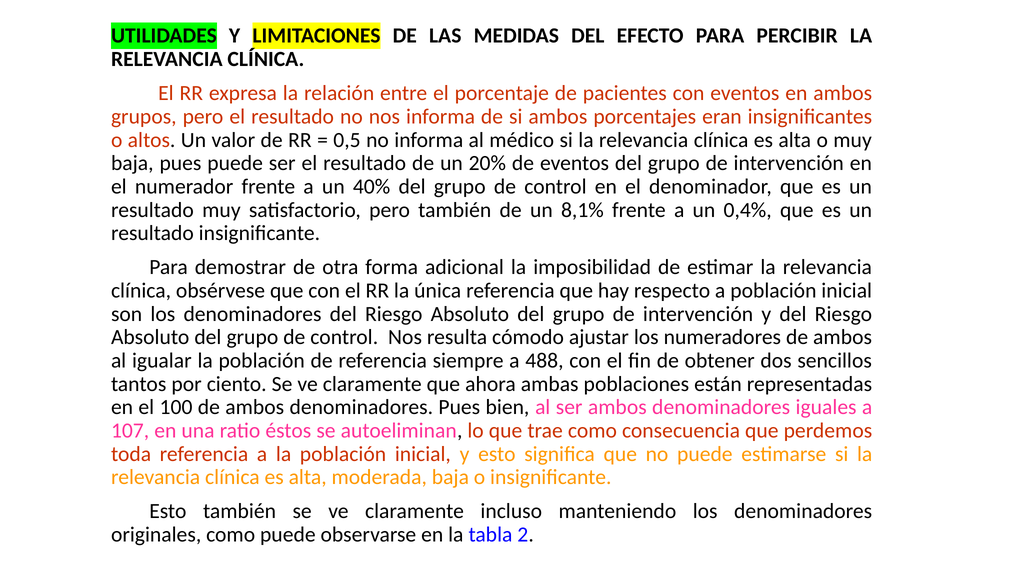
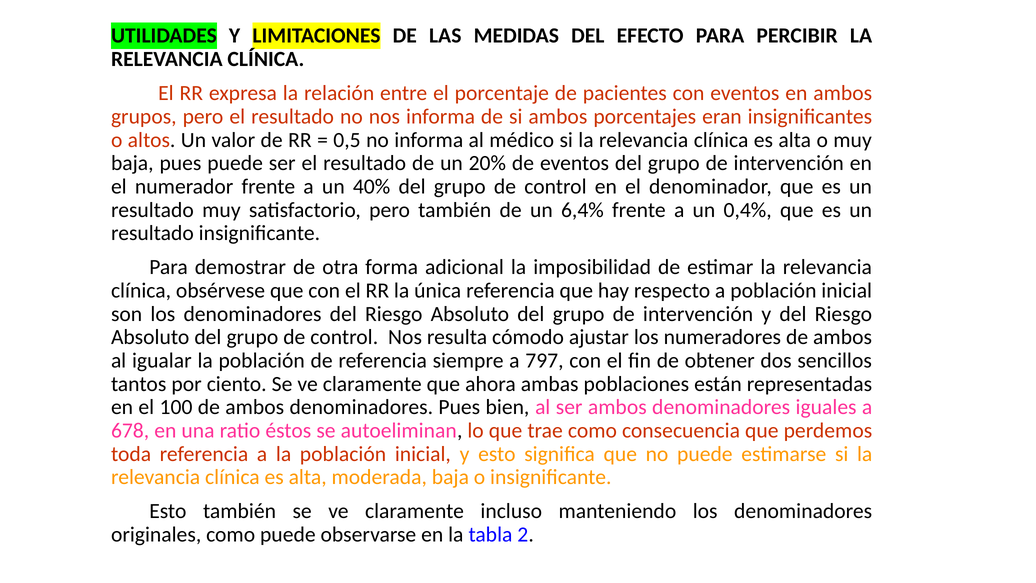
8,1%: 8,1% -> 6,4% (582, 210)
488: 488 -> 797 (544, 360)
107: 107 -> 678 (130, 430)
